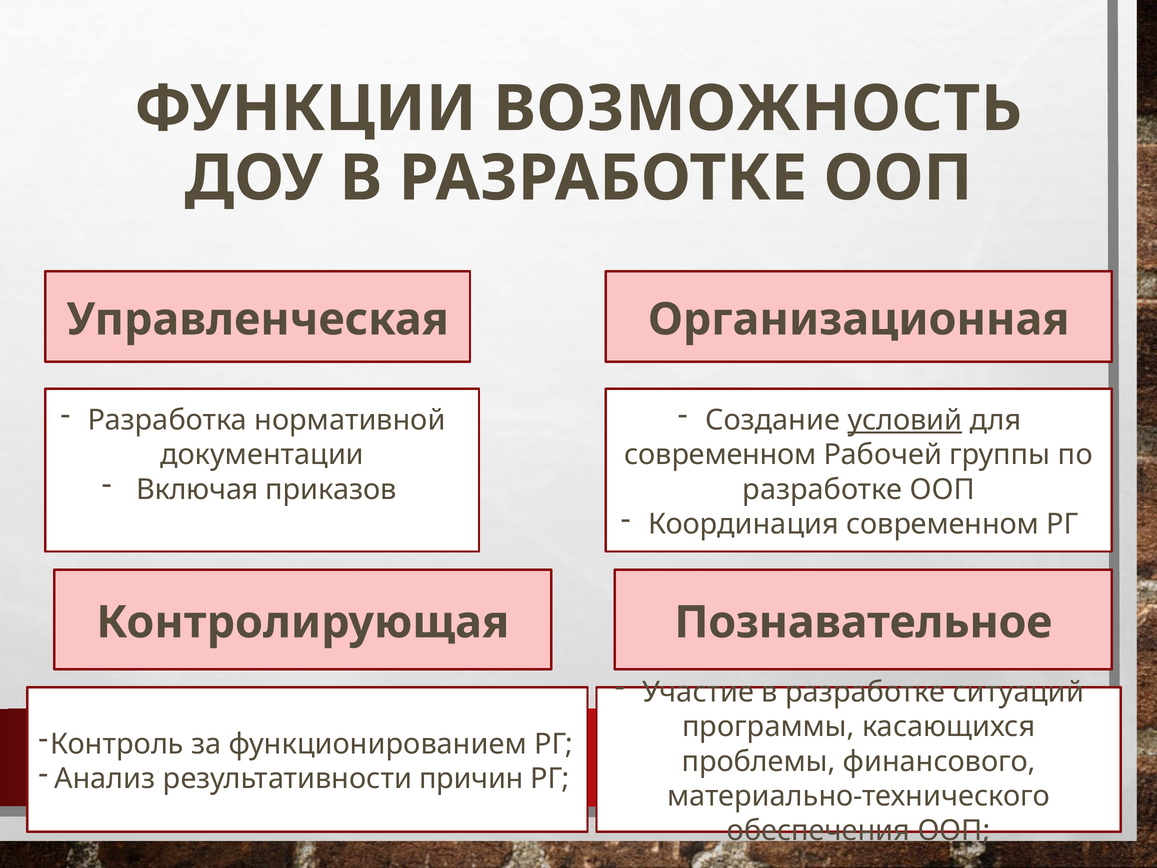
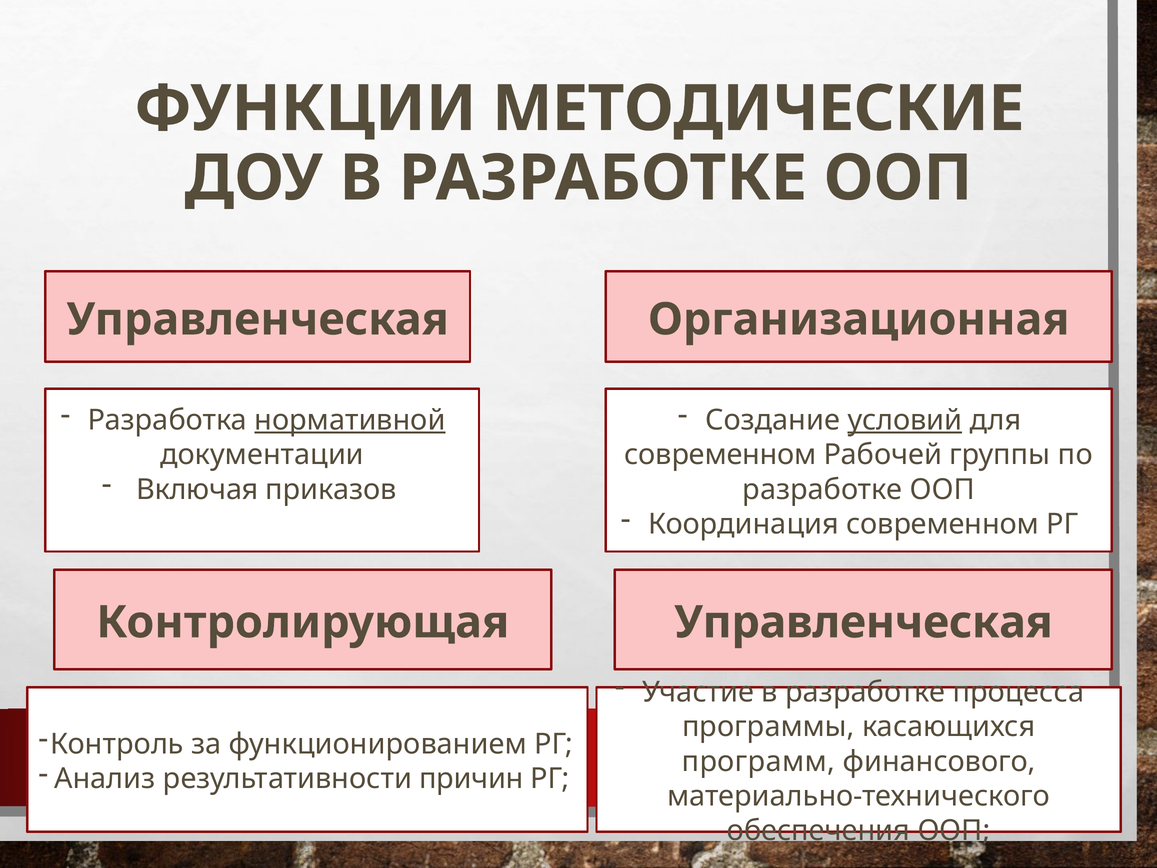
ВОЗМОЖНОСТЬ: ВОЗМОЖНОСТЬ -> МЕТОДИЧЕСКИЕ (758, 109)
нормативной underline: none -> present (350, 420)
Познавательное: Познавательное -> Управленческая (863, 622)
ситуаций: ситуаций -> процесса (1018, 692)
проблемы: проблемы -> программ (758, 761)
